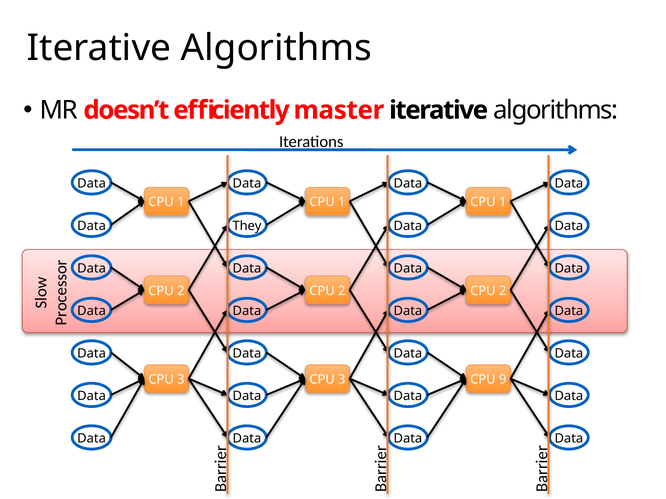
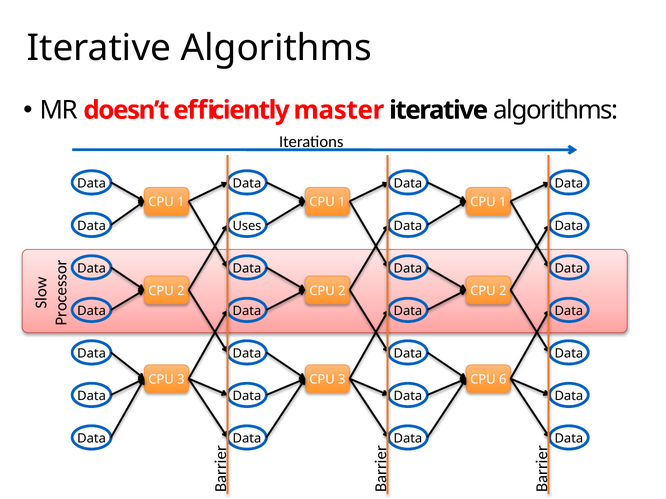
They: They -> Uses (247, 226)
9: 9 -> 6 (503, 380)
